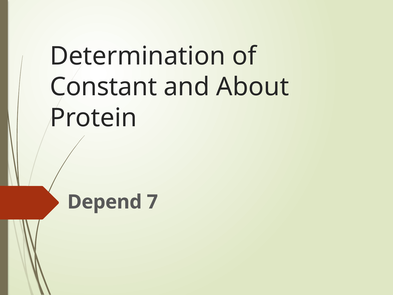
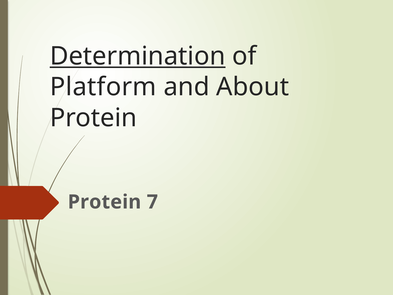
Determination underline: none -> present (138, 56)
Constant: Constant -> Platform (103, 87)
Depend: Depend -> Protein (104, 202)
